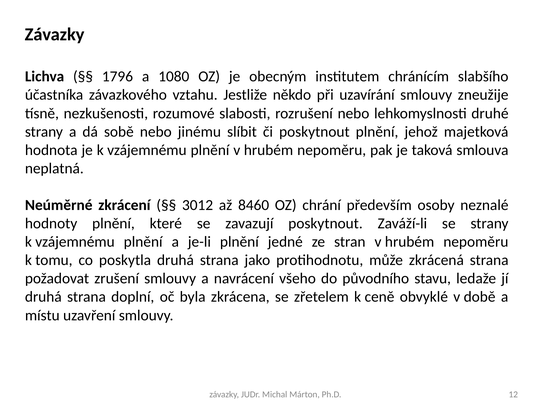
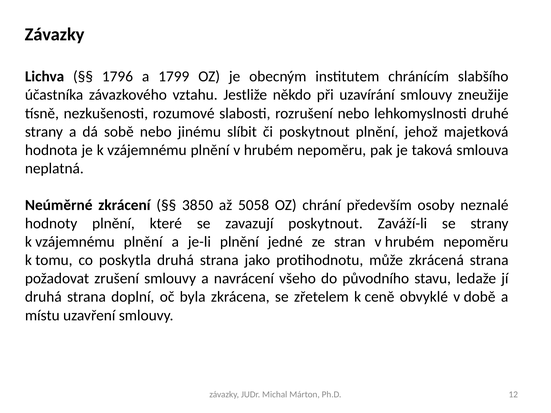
1080: 1080 -> 1799 (174, 77)
3012: 3012 -> 3850 (198, 205)
8460: 8460 -> 5058 (254, 205)
